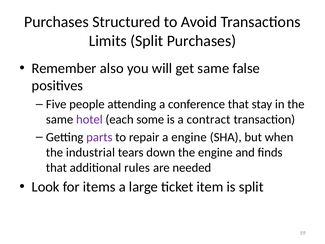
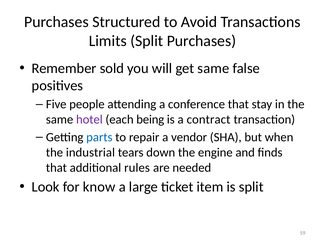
also: also -> sold (112, 68)
some: some -> being (150, 119)
parts colour: purple -> blue (99, 137)
a engine: engine -> vendor (189, 137)
items: items -> know (99, 187)
